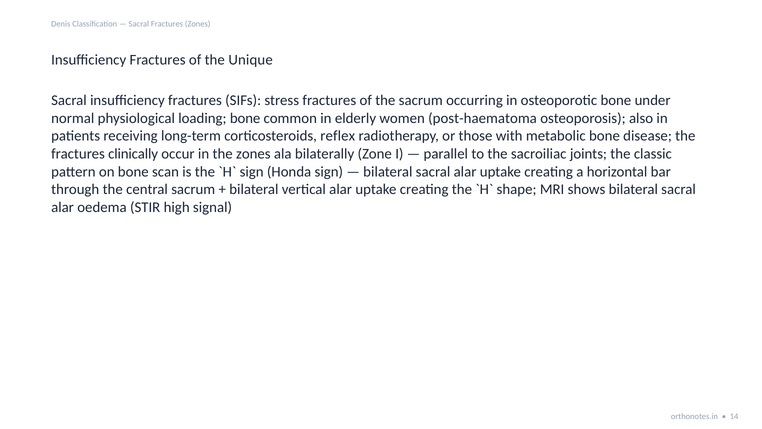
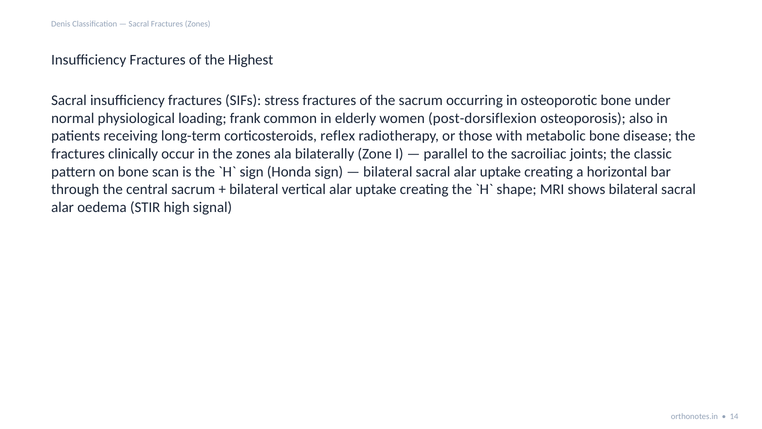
Unique: Unique -> Highest (251, 60)
loading bone: bone -> frank (245, 118)
post-haematoma: post-haematoma -> post-dorsiflexion (482, 118)
